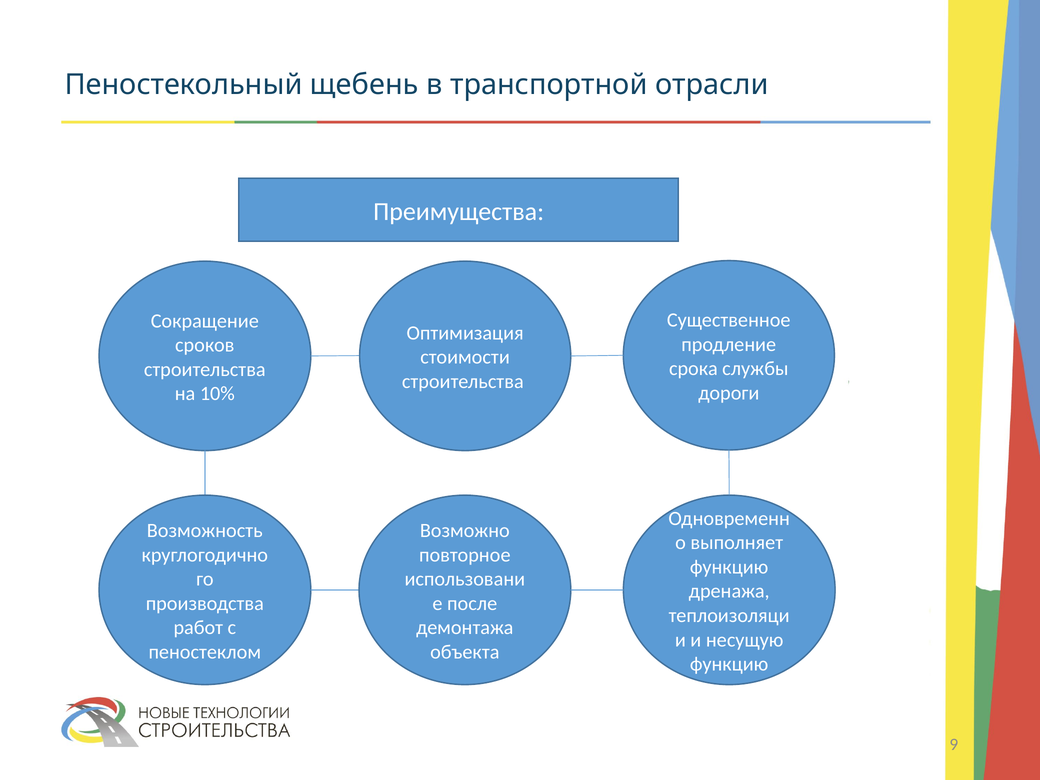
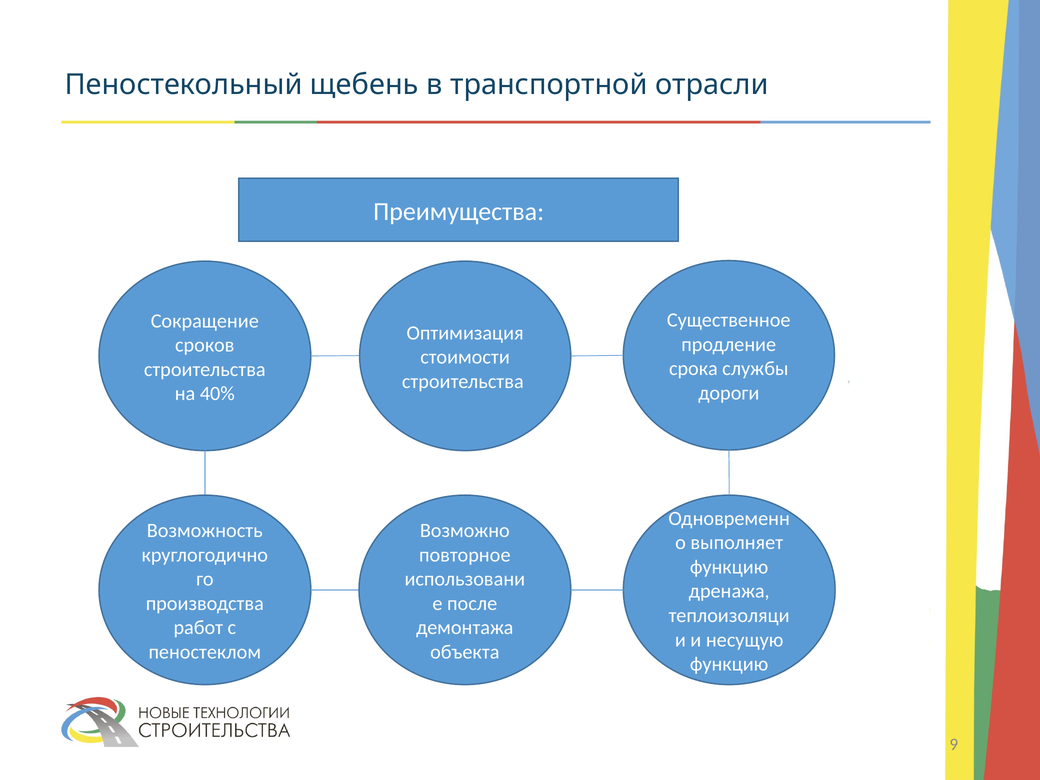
10%: 10% -> 40% (217, 394)
